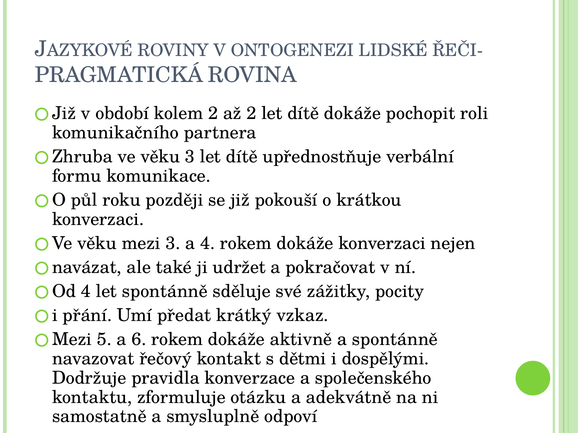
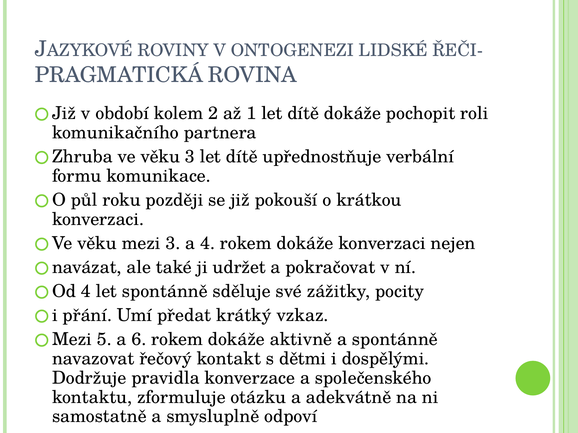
až 2: 2 -> 1 (251, 114)
